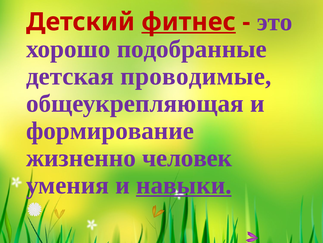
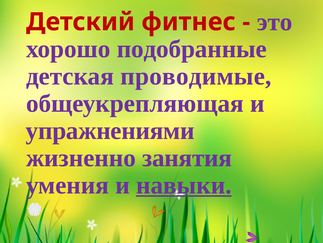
фитнес underline: present -> none (189, 22)
формирование: формирование -> упражнениями (110, 130)
человек: человек -> занятия (187, 158)
